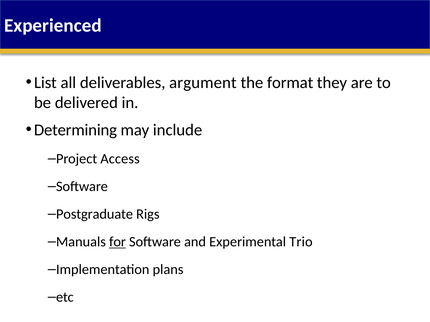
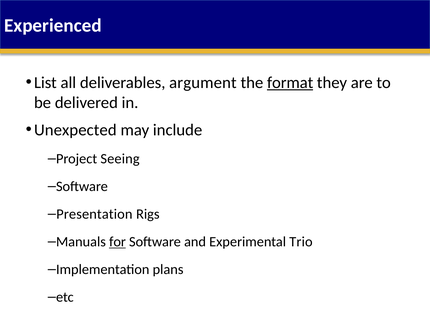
format underline: none -> present (290, 83)
Determining: Determining -> Unexpected (75, 130)
Access: Access -> Seeing (120, 159)
Postgraduate: Postgraduate -> Presentation (94, 215)
